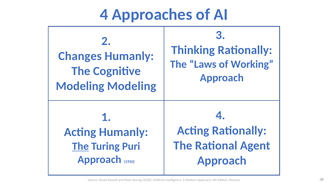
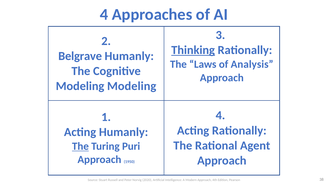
Thinking underline: none -> present (193, 50)
Changes: Changes -> Belgrave (80, 56)
Working: Working -> Analysis (252, 65)
